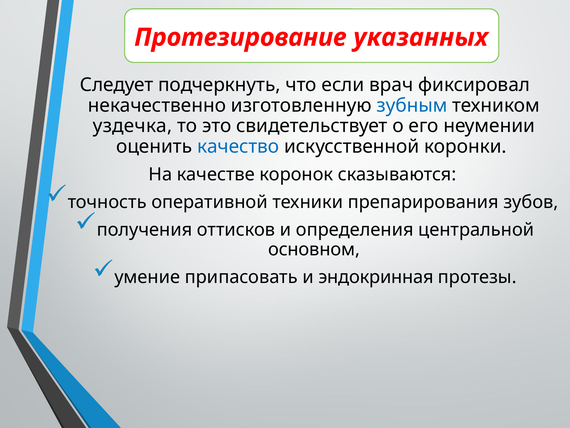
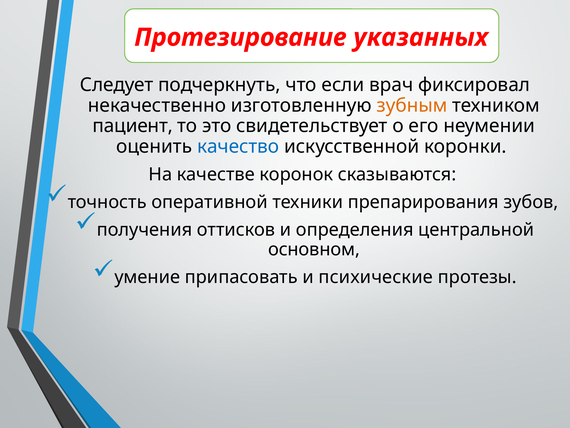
зубным colour: blue -> orange (412, 105)
уздечка: уздечка -> пациент (133, 126)
эндокринная: эндокринная -> психические (376, 277)
